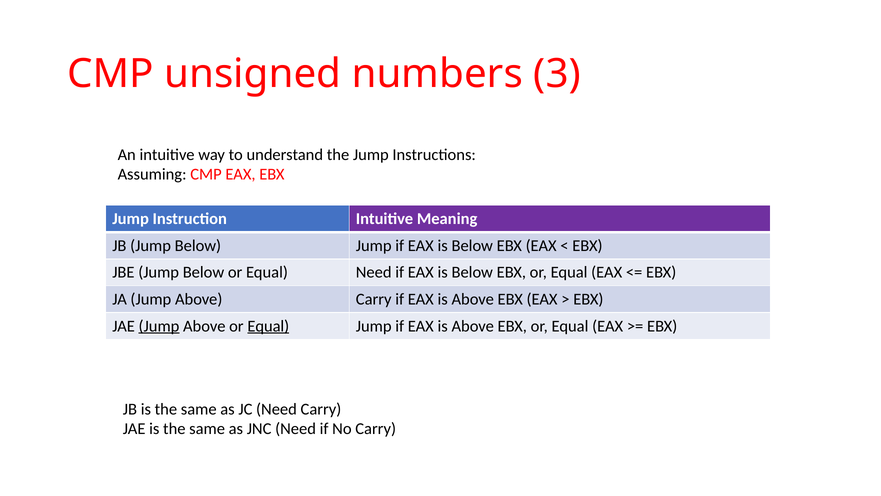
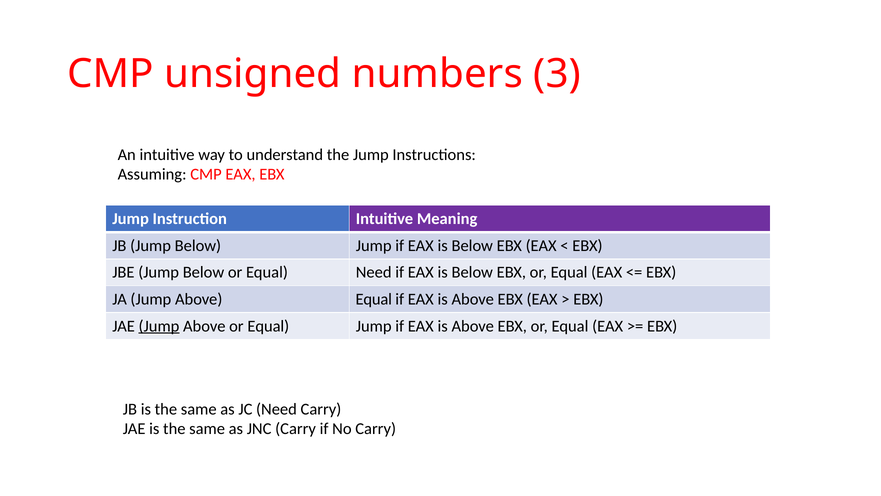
Above Carry: Carry -> Equal (374, 299)
Equal underline: present -> none (268, 326)
JNC Need: Need -> Carry (296, 429)
